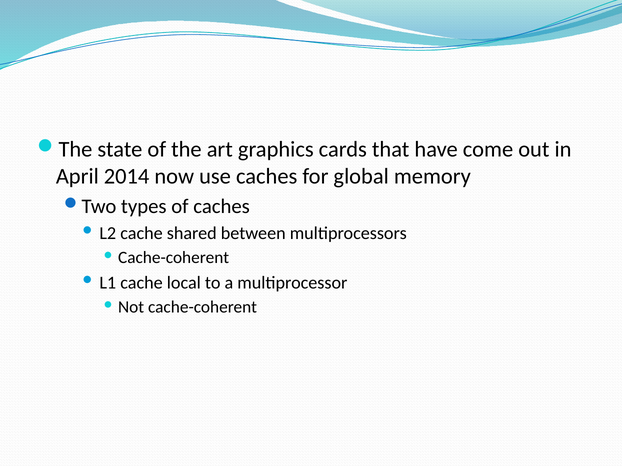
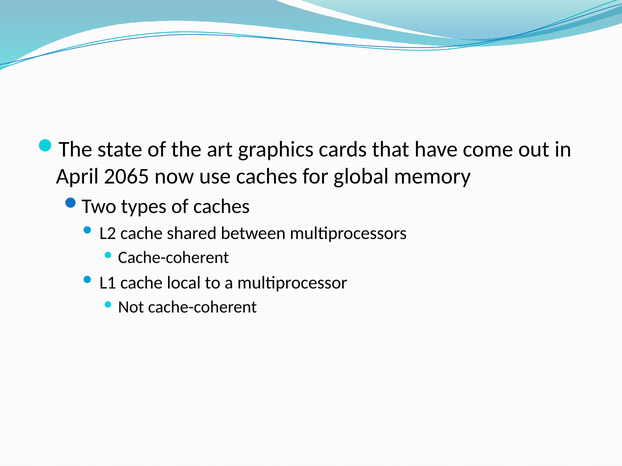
2014: 2014 -> 2065 (127, 177)
